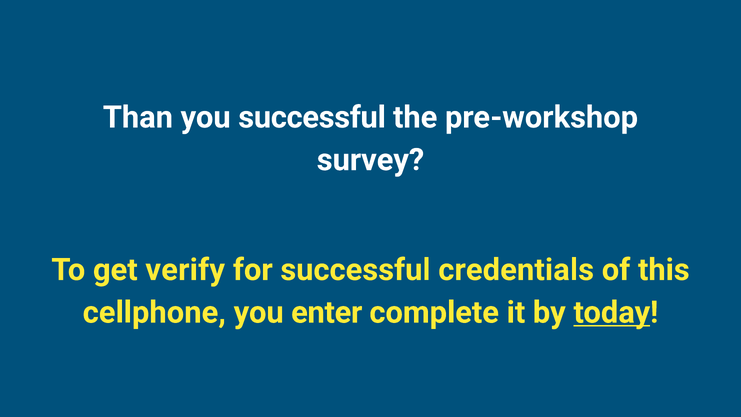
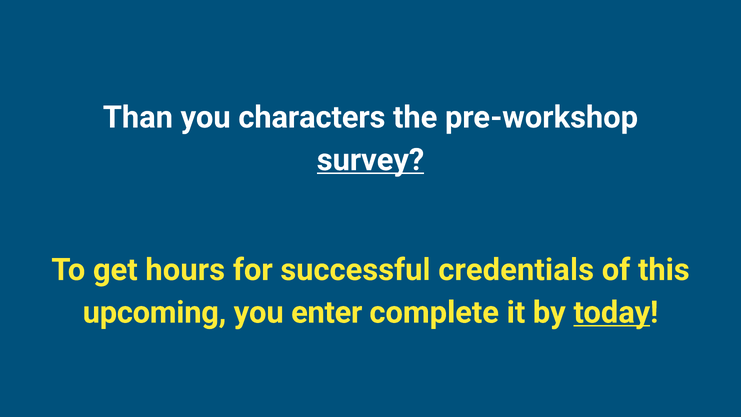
you successful: successful -> characters (312, 117)
survey underline: none -> present (371, 160)
verify: verify -> hours (185, 270)
cellphone: cellphone -> upcoming (154, 312)
